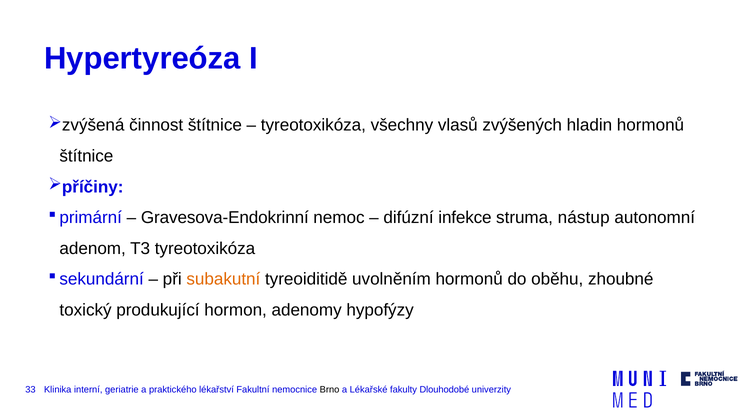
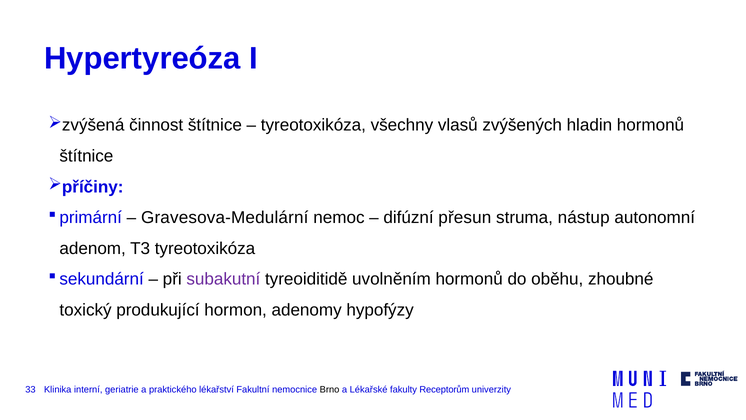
Gravesova-Endokrinní: Gravesova-Endokrinní -> Gravesova-Medulární (225, 217)
infekce: infekce -> přesun (465, 217)
subakutní colour: orange -> purple (223, 279)
Dlouhodobé: Dlouhodobé -> Receptorům (444, 389)
